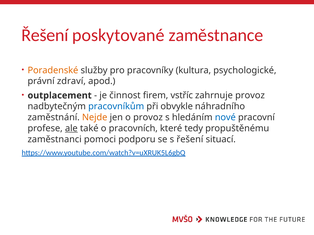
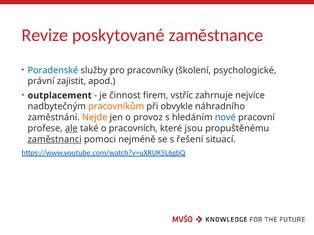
Řešení: Řešení -> Revize (45, 35)
Poradenské colour: orange -> blue (53, 70)
kultura: kultura -> školení (193, 70)
zdraví: zdraví -> zajistit (71, 81)
zahrnuje provoz: provoz -> nejvíce (250, 96)
pracovníkům colour: blue -> orange (116, 107)
tedy: tedy -> jsou (194, 129)
zaměstnanci underline: none -> present (55, 140)
podporu: podporu -> nejméně (137, 140)
